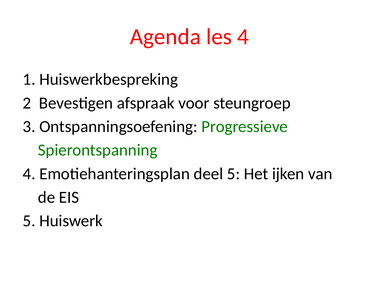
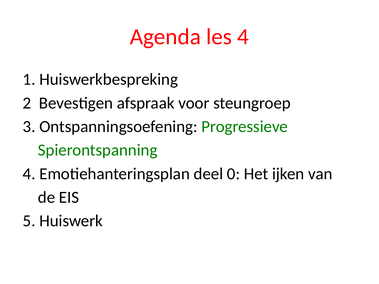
deel 5: 5 -> 0 (233, 174)
